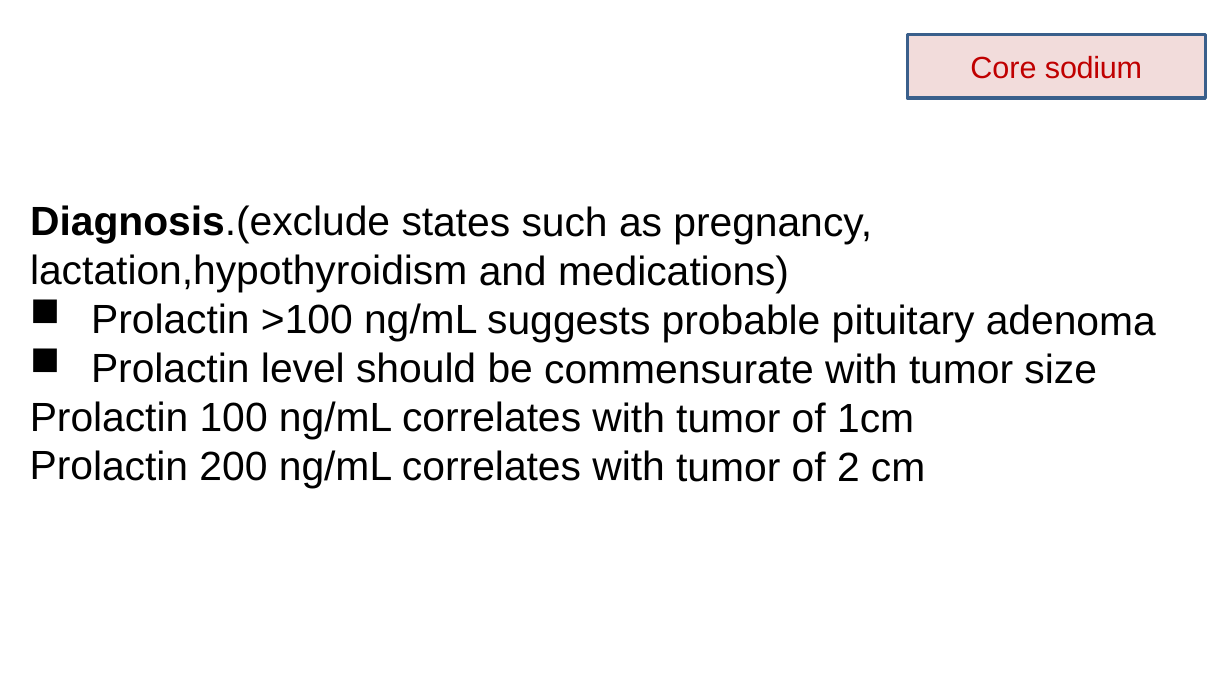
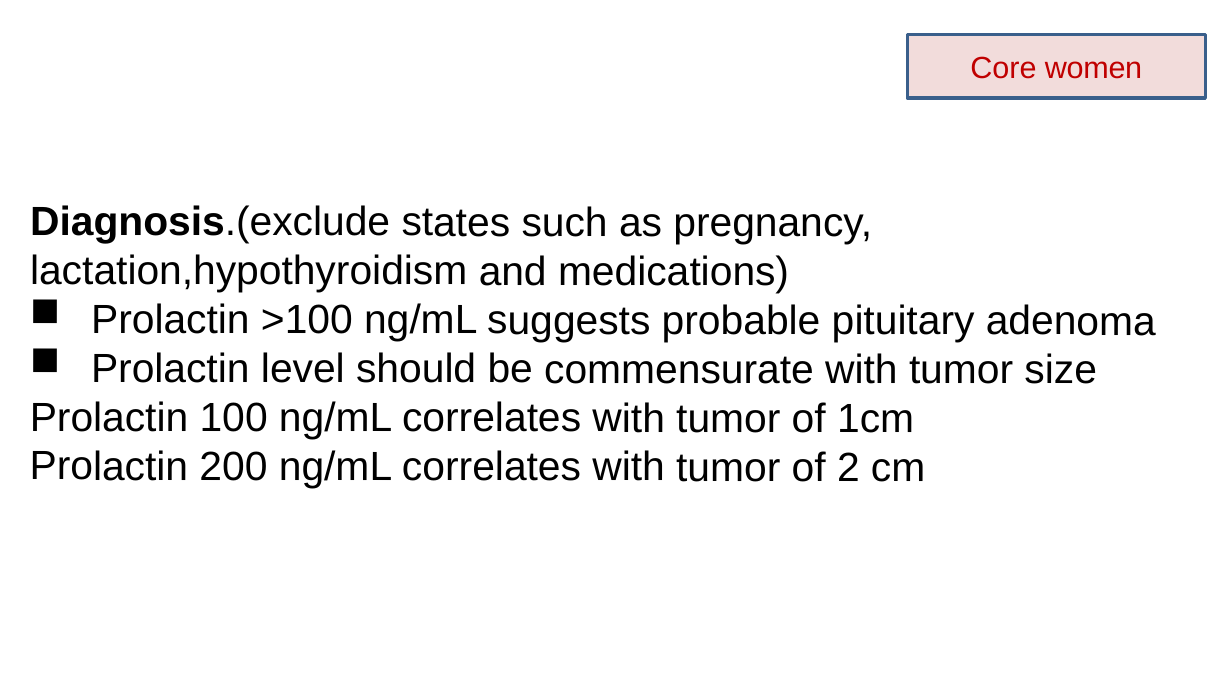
sodium: sodium -> women (1094, 68)
